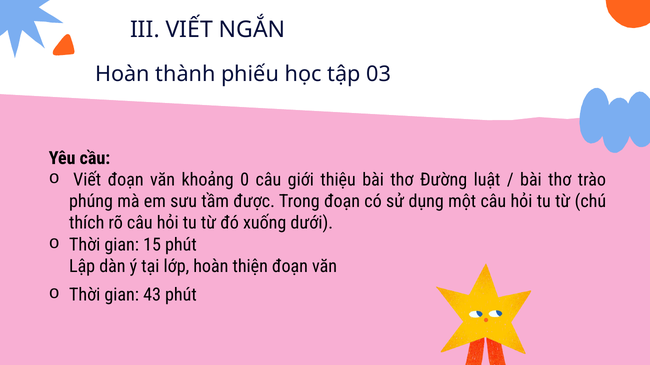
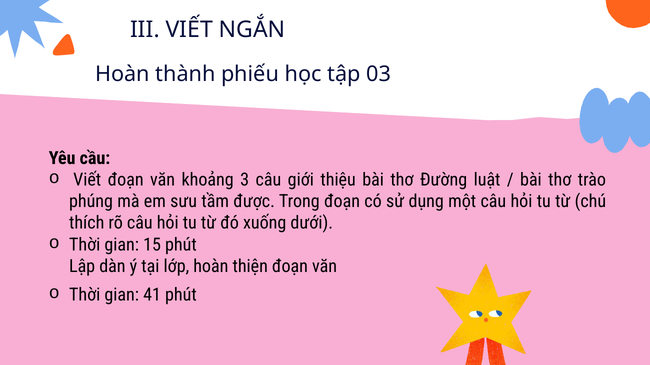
0: 0 -> 3 (245, 180)
43: 43 -> 41 (152, 295)
